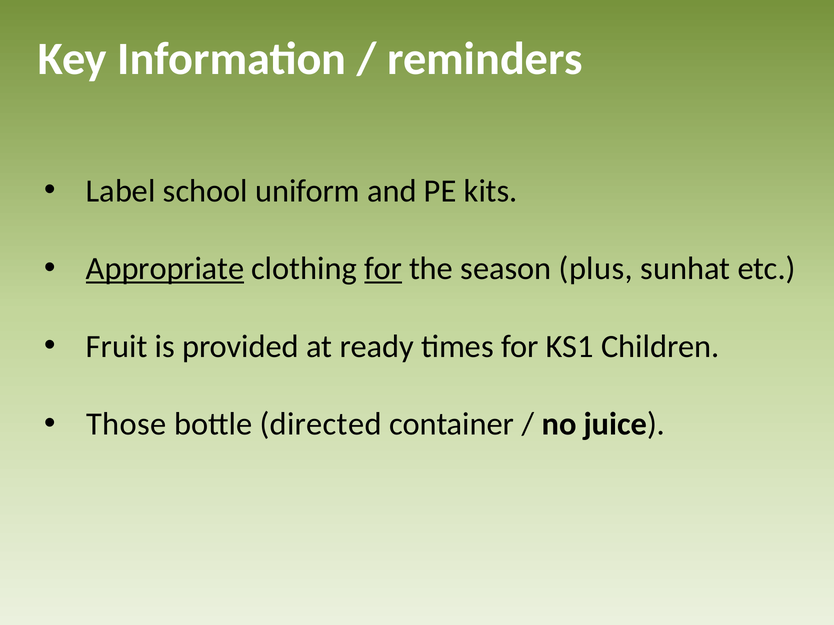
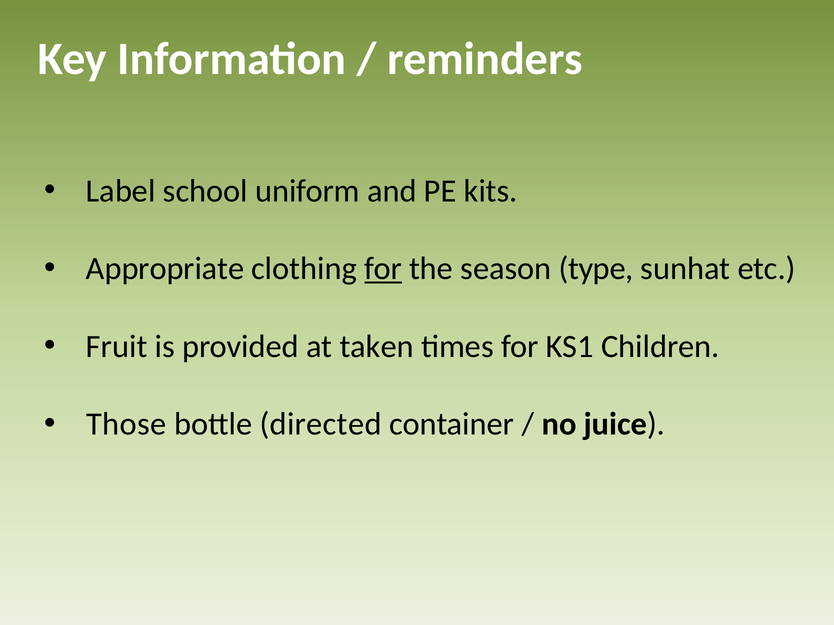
Appropriate underline: present -> none (165, 269)
plus: plus -> type (596, 269)
ready: ready -> taken (377, 347)
